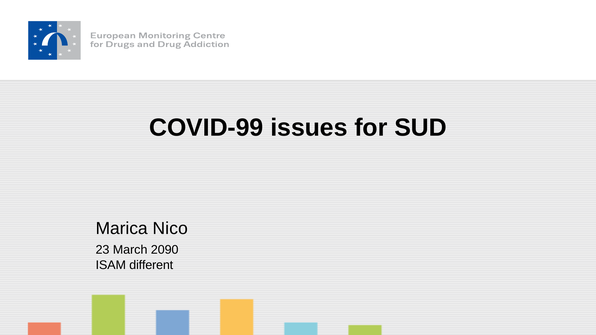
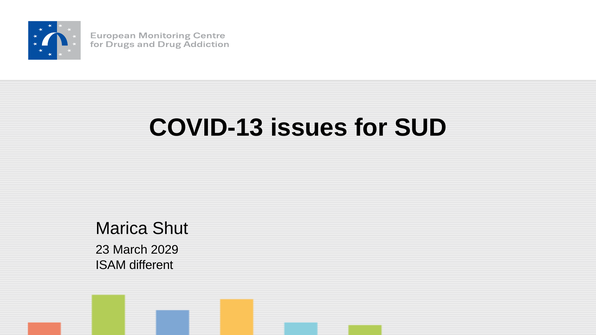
COVID-99: COVID-99 -> COVID-13 (206, 128)
Nico: Nico -> Shut (170, 229)
2090: 2090 -> 2029 (165, 250)
